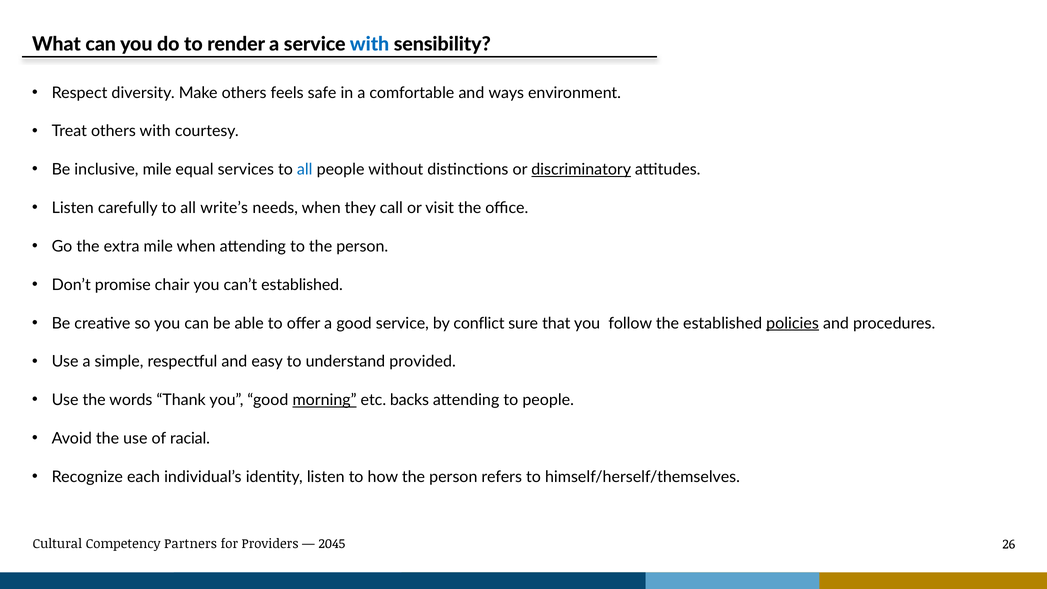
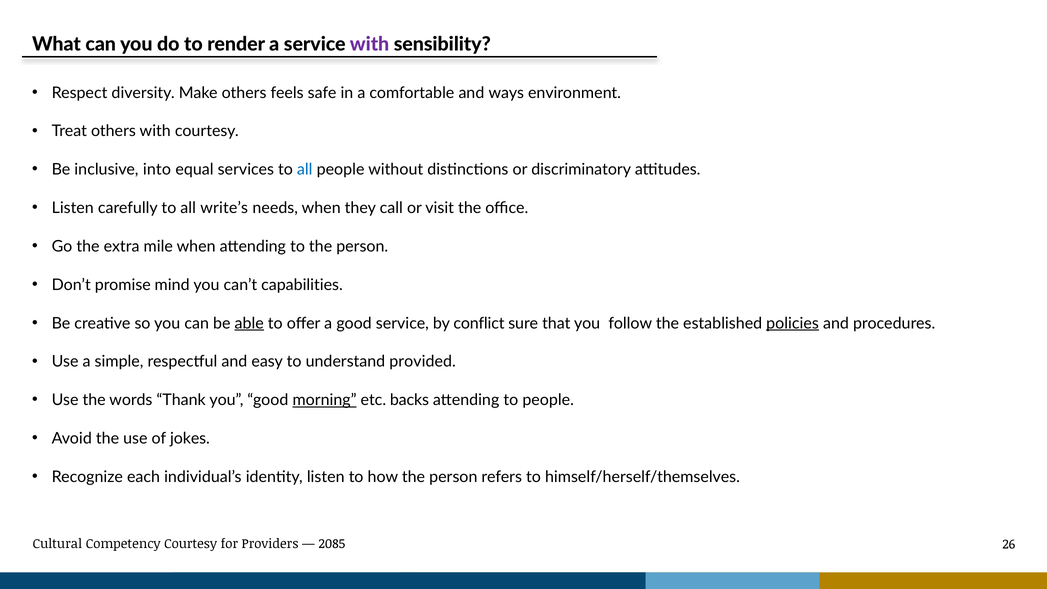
with colour: blue -> purple (370, 44)
inclusive mile: mile -> into (157, 170)
discriminatory underline: present -> none (581, 170)
chair: chair -> mind (172, 285)
can’t established: established -> capabilities (302, 285)
able underline: none -> present (249, 323)
racial: racial -> jokes (190, 439)
Competency Partners: Partners -> Courtesy (191, 544)
2045: 2045 -> 2085 (332, 544)
